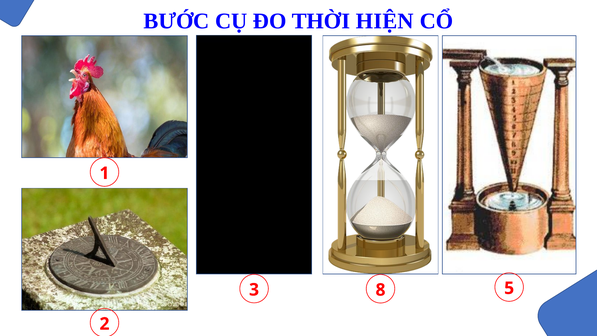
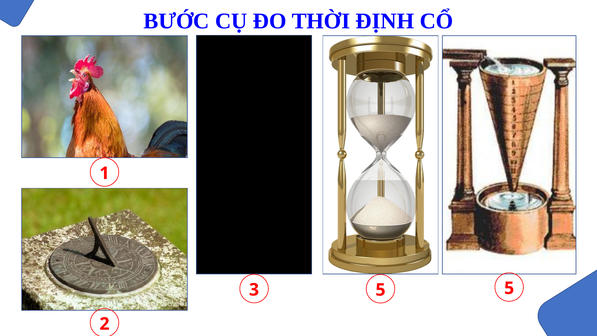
HIỆN: HIỆN -> ĐỊNH (385, 21)
3 8: 8 -> 5 (381, 290)
